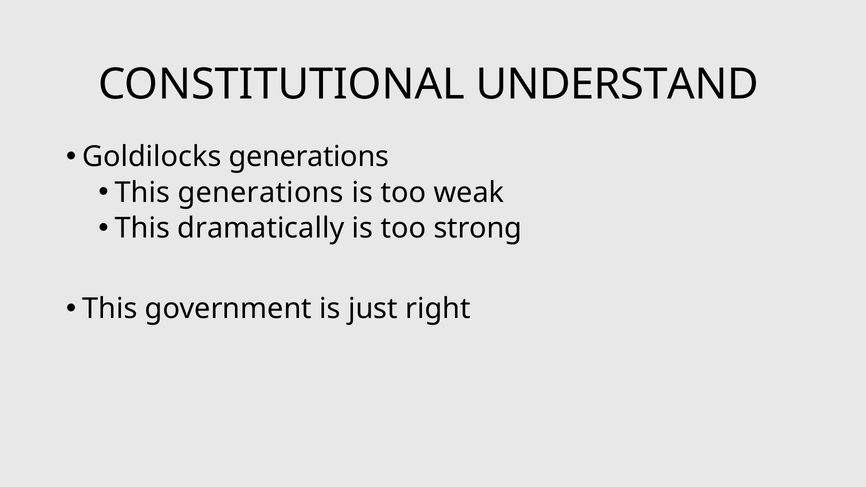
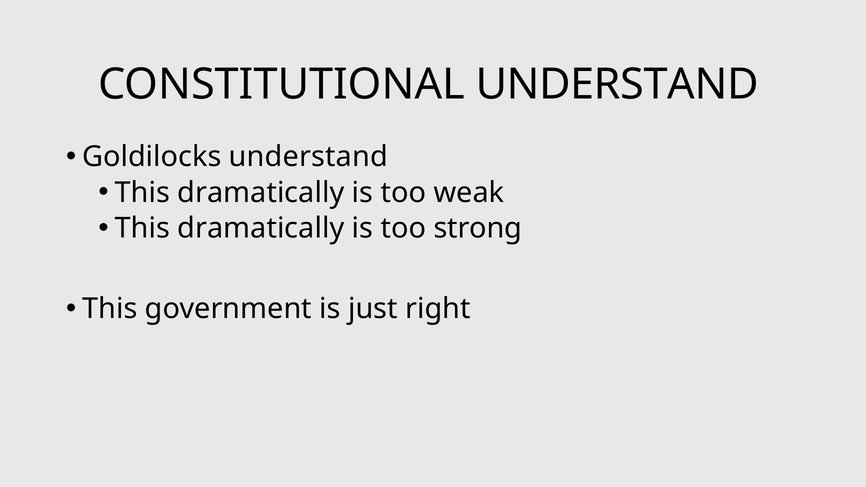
Goldilocks generations: generations -> understand (309, 157)
generations: generations -> dramatically (261, 193)
